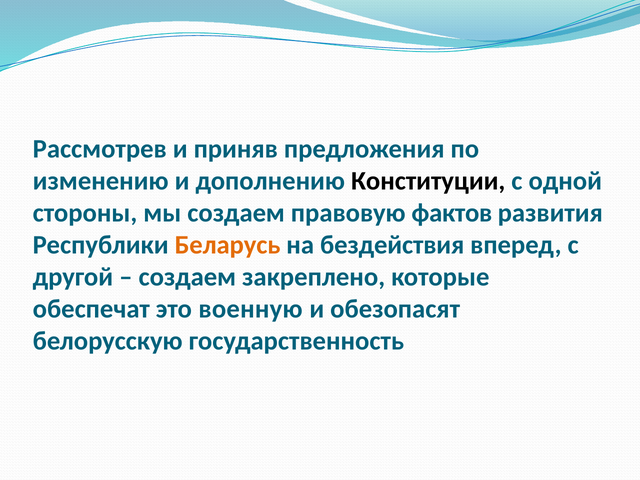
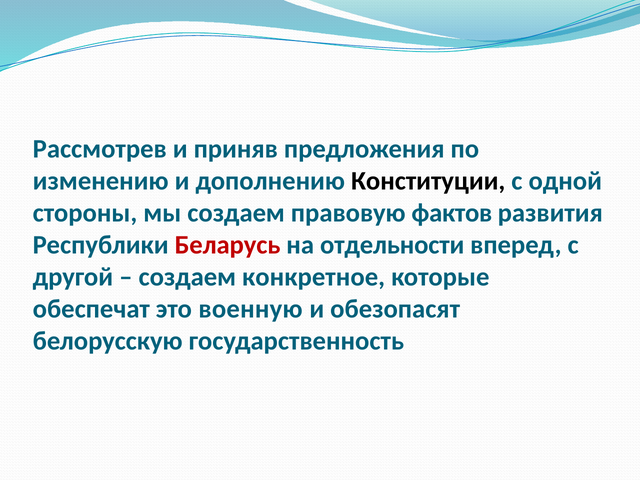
Беларусь colour: orange -> red (228, 245)
бездействия: бездействия -> отдельности (392, 245)
закреплено: закреплено -> конкретное (314, 277)
